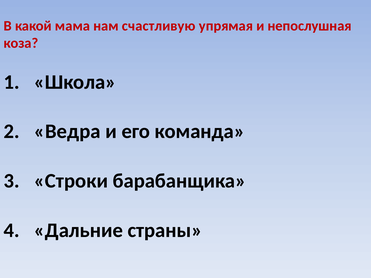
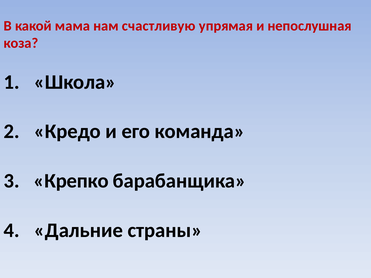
Ведра: Ведра -> Кредо (67, 132)
Строки: Строки -> Крепко (71, 181)
